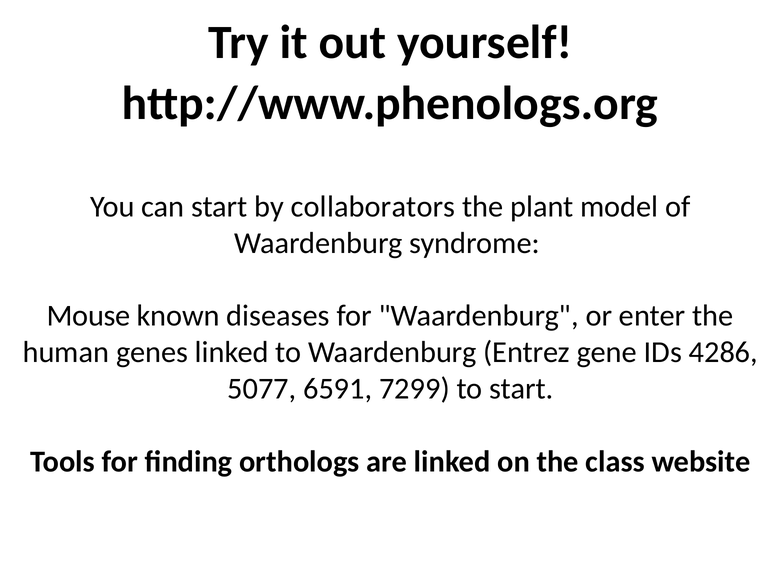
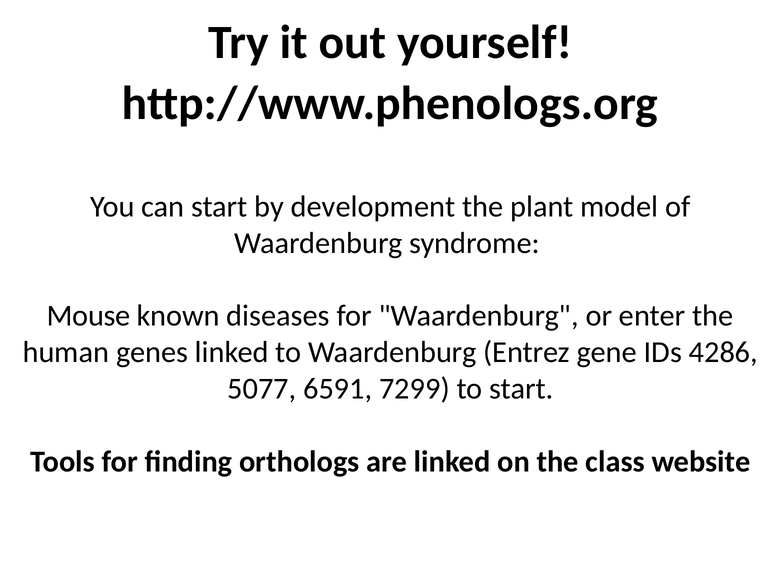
collaborators: collaborators -> development (373, 206)
